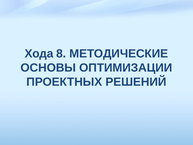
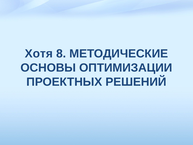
Хода: Хода -> Хотя (39, 53)
